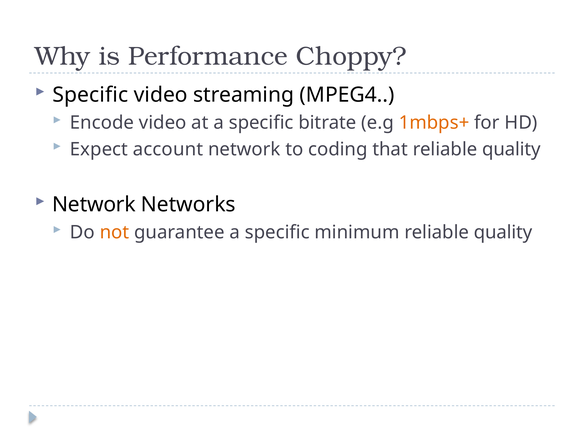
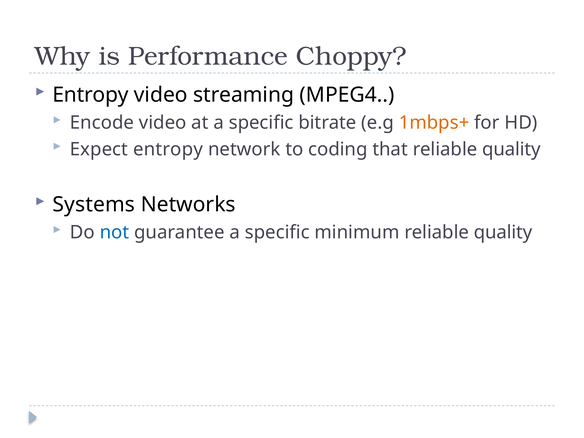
Specific: Specific -> Entropy (91, 95)
Expect account: account -> entropy (168, 149)
Network: Network -> Systems (94, 205)
not colour: orange -> blue (115, 232)
